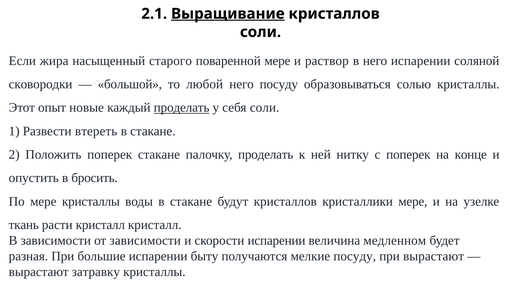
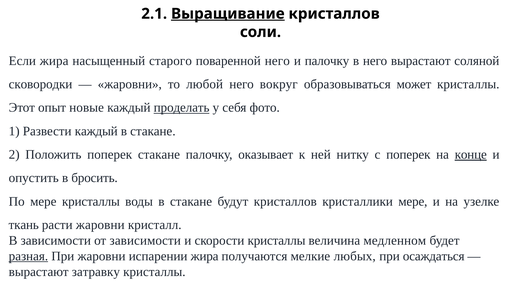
поваренной мере: мере -> него (277, 61)
и раствор: раствор -> палочку (327, 61)
него испарении: испарении -> вырастают (421, 61)
большой: большой -> жаровни (130, 84)
него посуду: посуду -> вокруг (279, 84)
солью: солью -> может (414, 84)
себя соли: соли -> фото (265, 108)
Развести втереть: втереть -> каждый (96, 131)
палочку проделать: проделать -> оказывает (266, 155)
конце underline: none -> present (471, 155)
расти кристалл: кристалл -> жаровни (100, 225)
скорости испарении: испарении -> кристаллы (277, 241)
разная underline: none -> present (28, 256)
При большие: большие -> жаровни (102, 256)
испарении быту: быту -> жира (205, 256)
мелкие посуду: посуду -> любых (355, 256)
при вырастают: вырастают -> осаждаться (434, 256)
